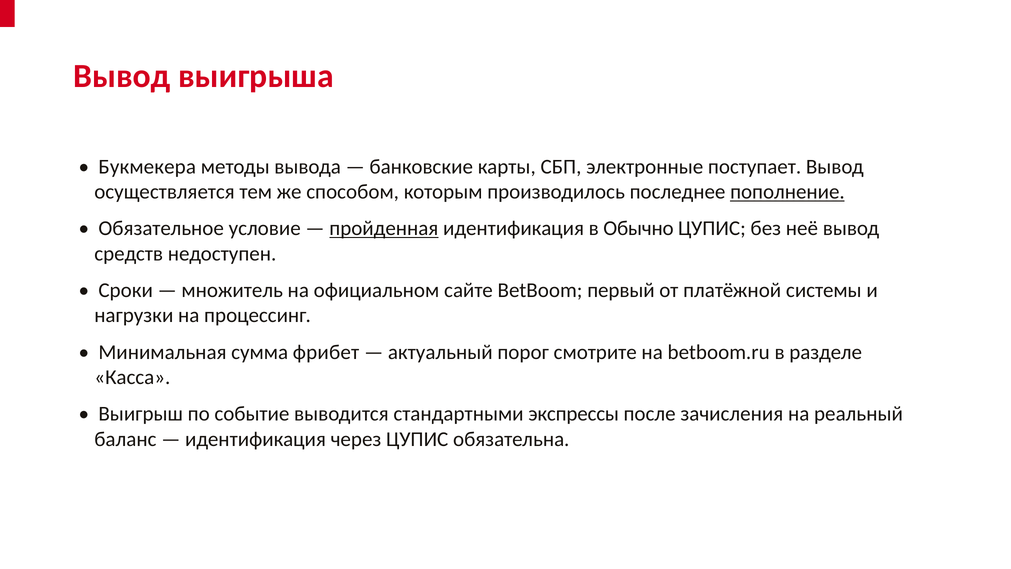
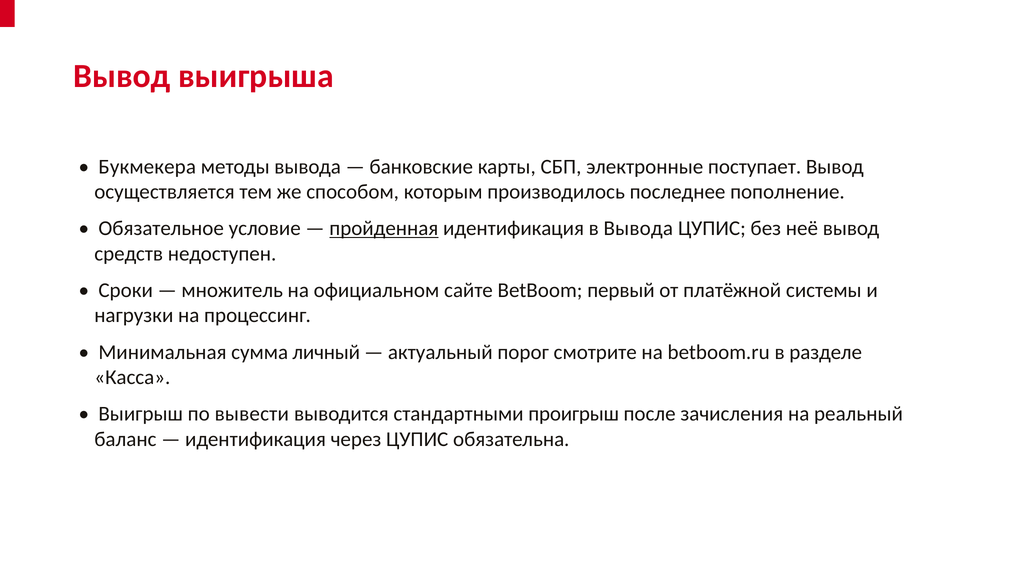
пополнение underline: present -> none (787, 192)
в Обычно: Обычно -> Вывода (638, 228)
фрибет: фрибет -> личный (326, 352)
событие: событие -> вывести (252, 414)
экспрессы: экспрессы -> проигрыш (574, 414)
